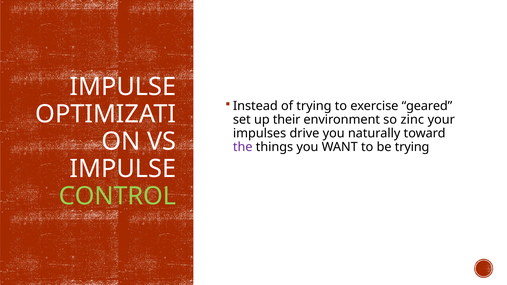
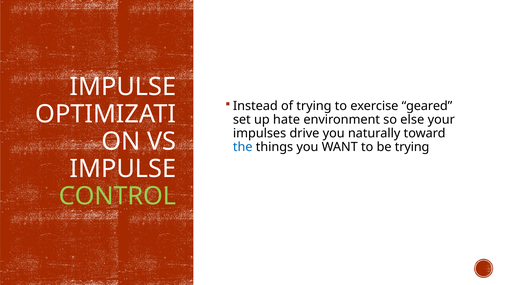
their: their -> hate (286, 120)
zinc: zinc -> else (412, 120)
the colour: purple -> blue (243, 147)
